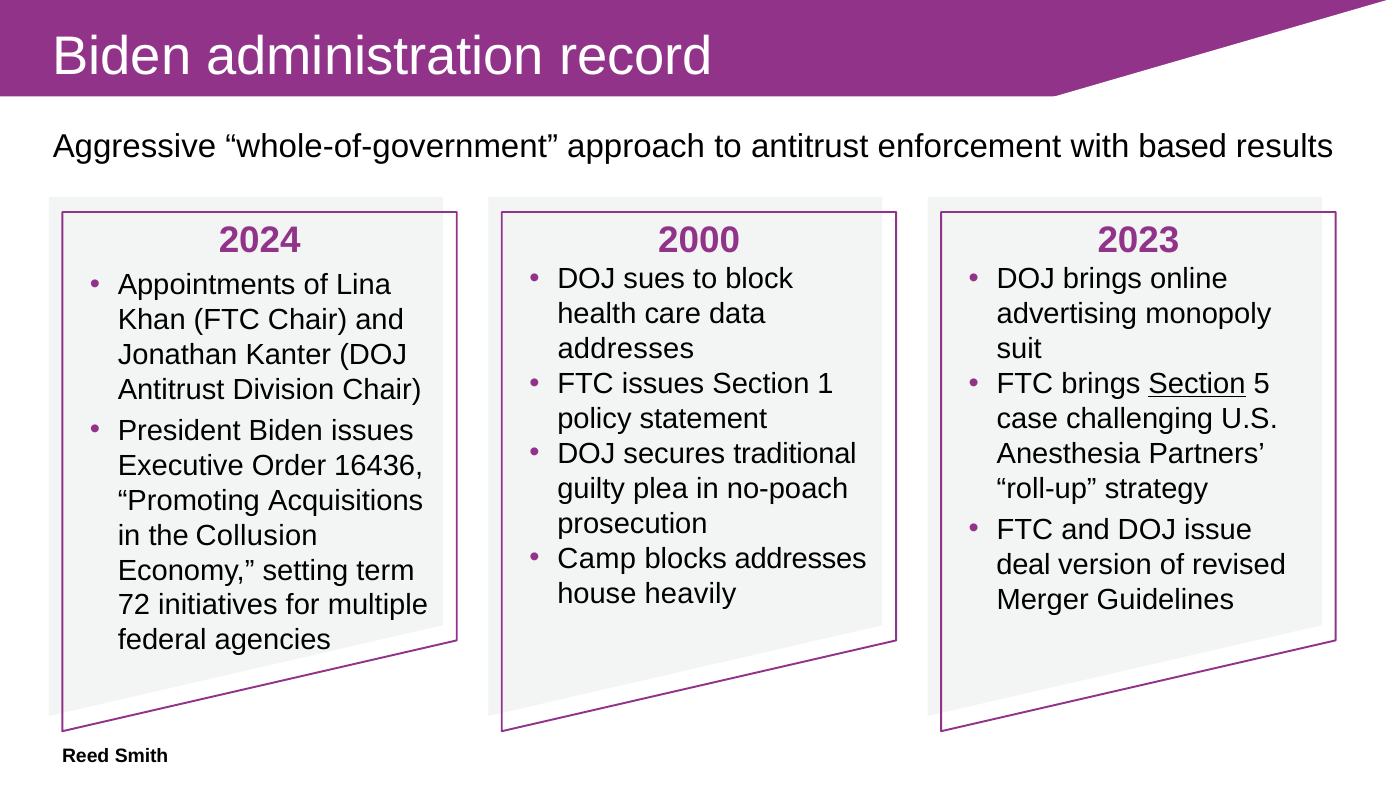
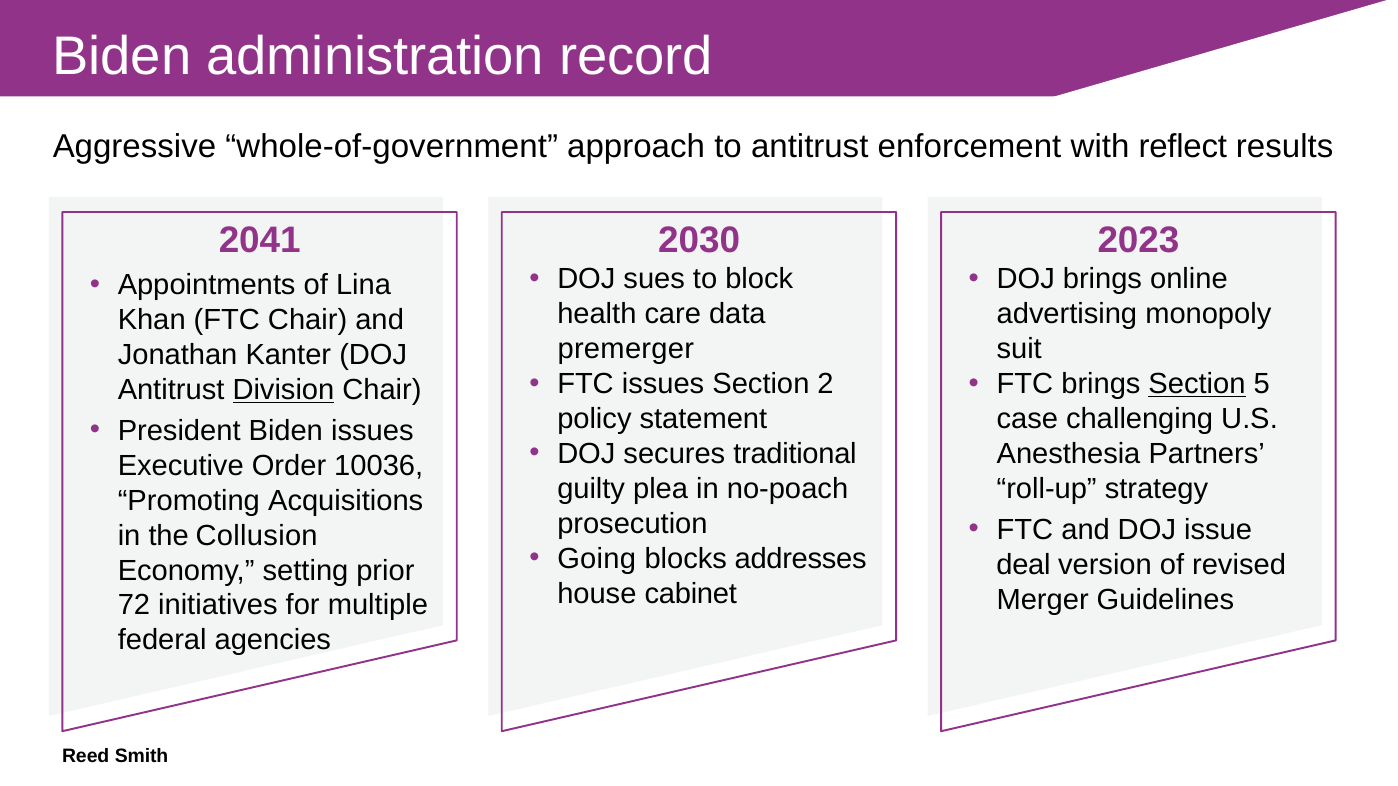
based: based -> reflect (1183, 147)
2024: 2024 -> 2041 (260, 240)
2000: 2000 -> 2030 (699, 240)
addresses: addresses -> premerger (626, 349)
1: 1 -> 2 (826, 384)
Division underline: none -> present (283, 390)
16436: 16436 -> 10036 (379, 466)
Camp: Camp -> Going (597, 559)
term: term -> prior (385, 571)
heavily: heavily -> cabinet (691, 594)
